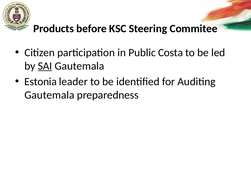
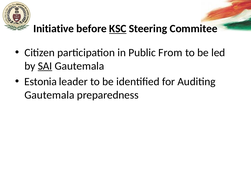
Products: Products -> Initiative (54, 29)
KSC underline: none -> present (118, 29)
Costa: Costa -> From (170, 53)
